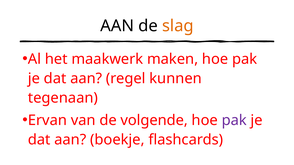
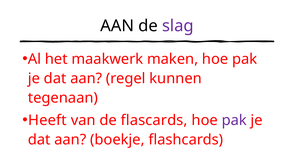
slag colour: orange -> purple (178, 26)
Ervan: Ervan -> Heeft (47, 121)
volgende: volgende -> flascards (154, 121)
